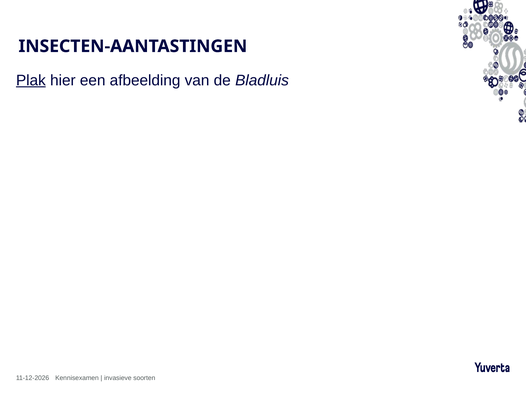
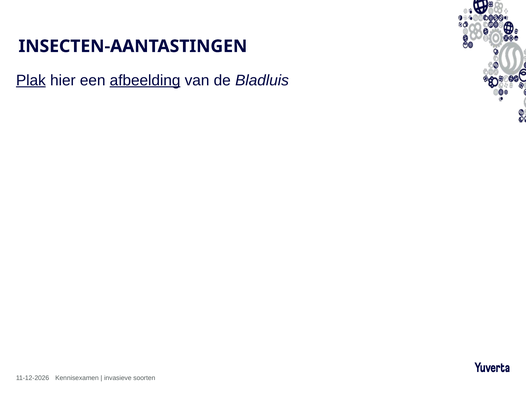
afbeelding underline: none -> present (145, 80)
